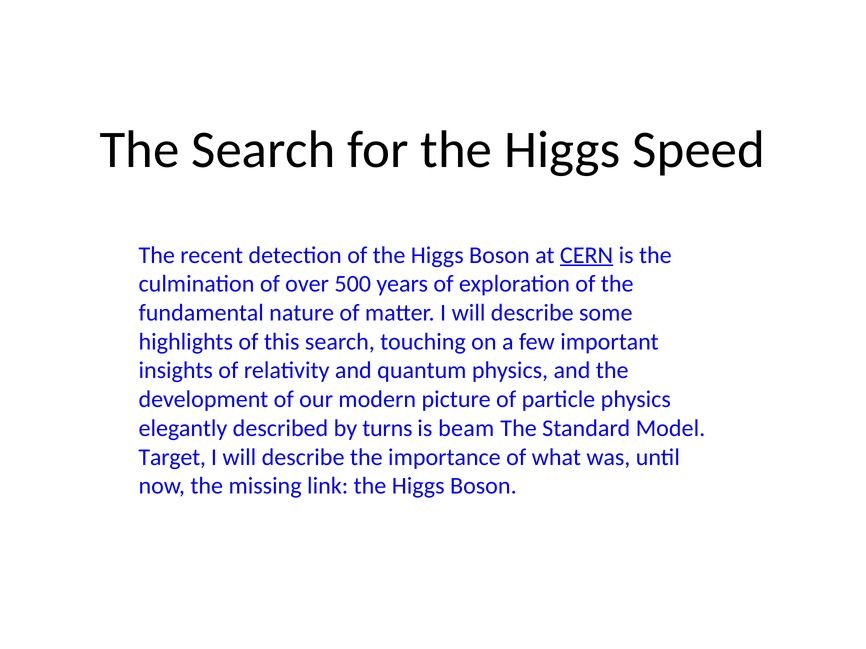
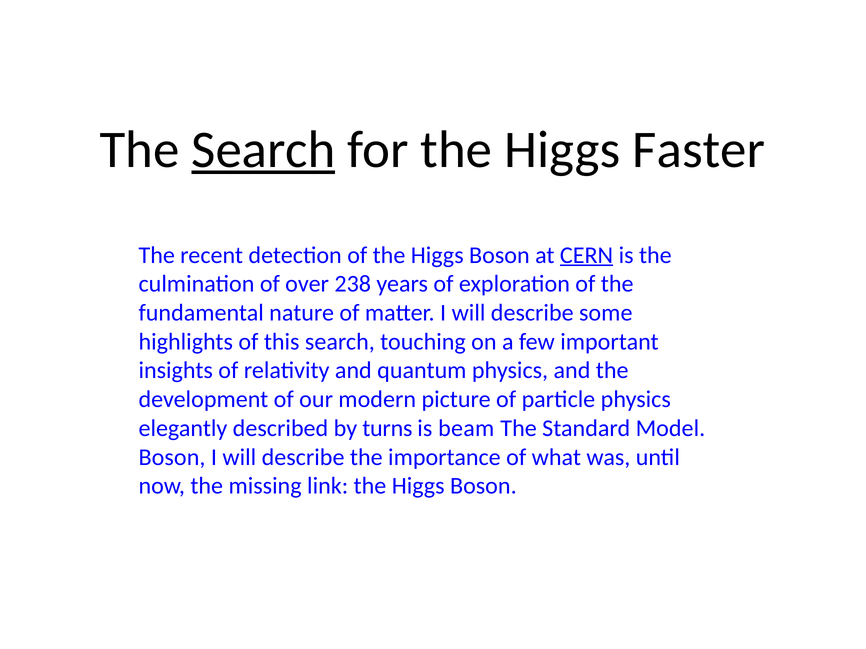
Search underline: none -> present (263, 150)
Speed: Speed -> Faster (699, 150)
500: 500 -> 238 (353, 284)
Target: Target -> Boson (172, 457)
